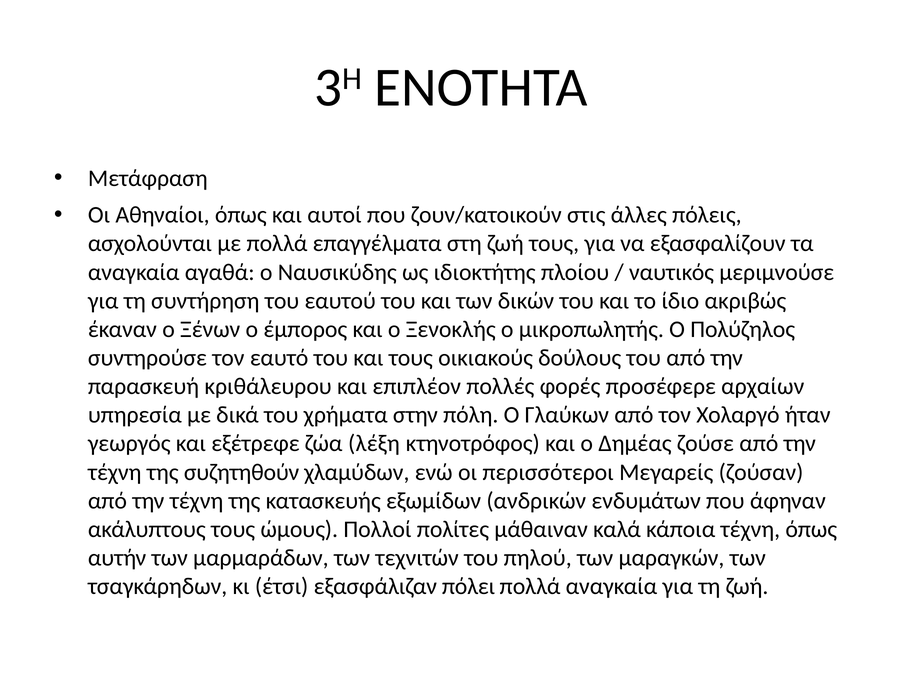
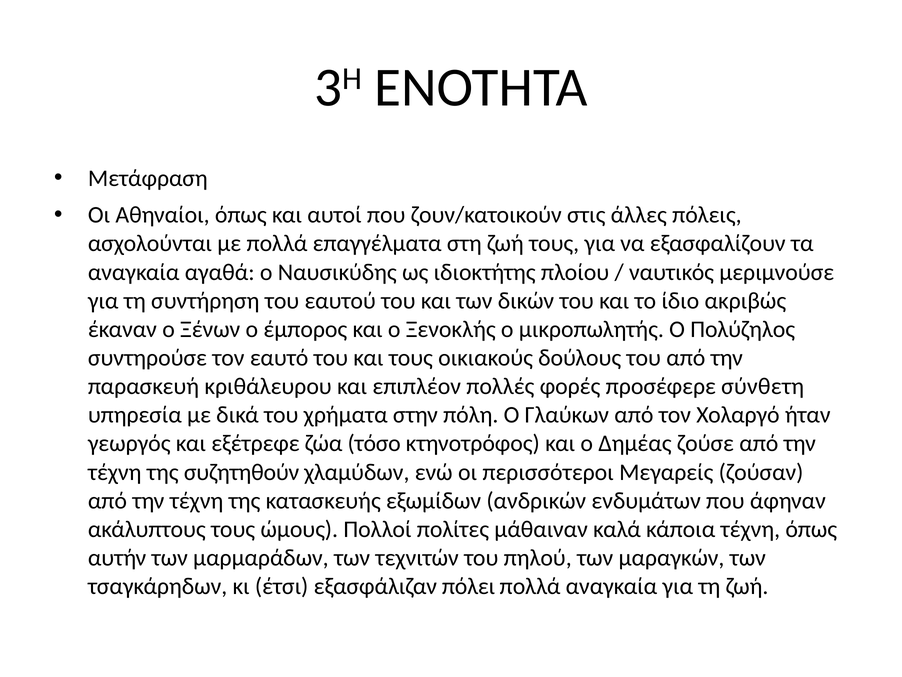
αρχαίων: αρχαίων -> σύνθετη (763, 386)
λέξη: λέξη -> τόσο (374, 443)
